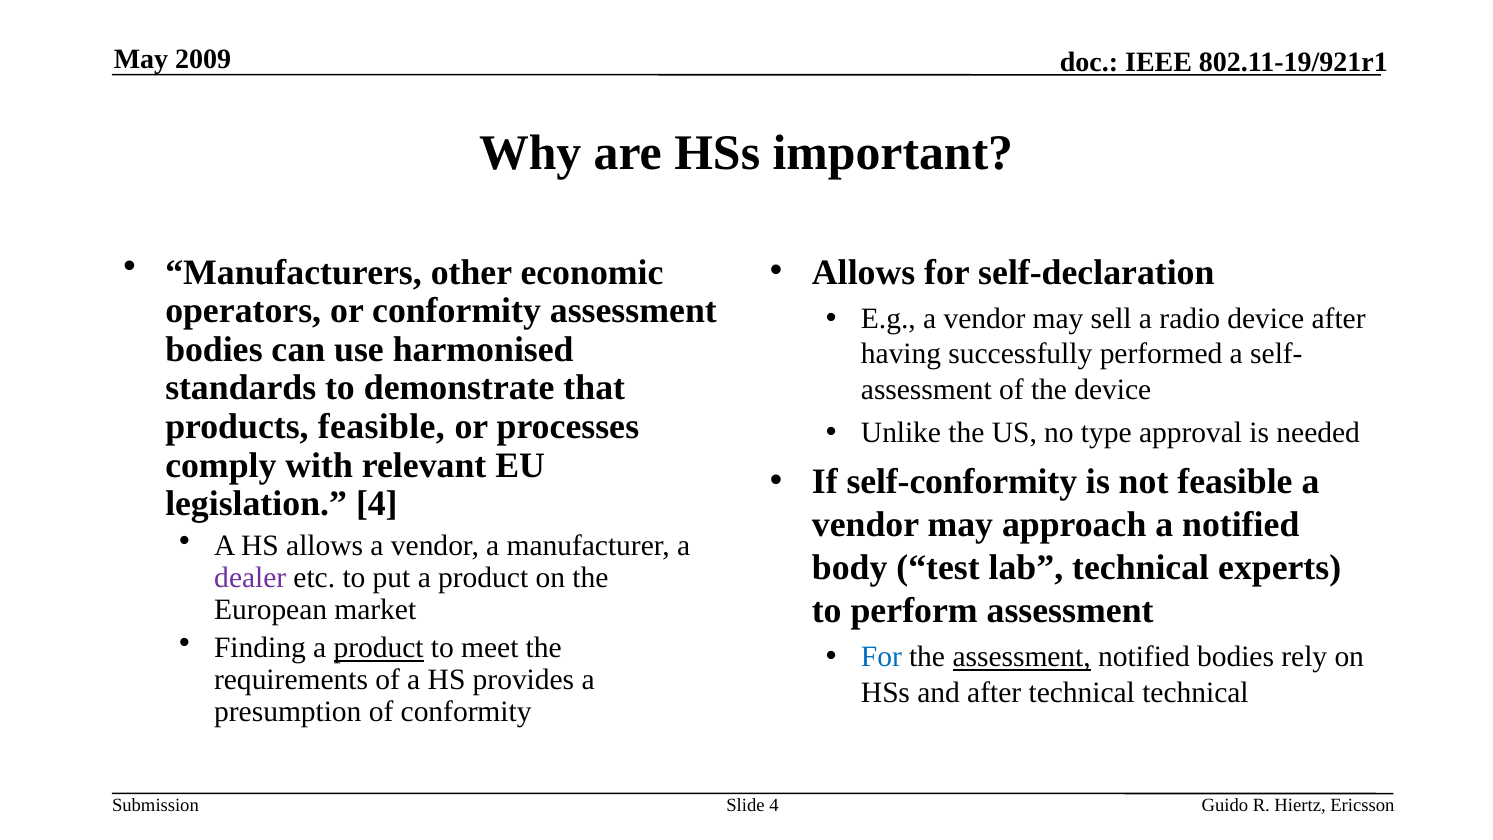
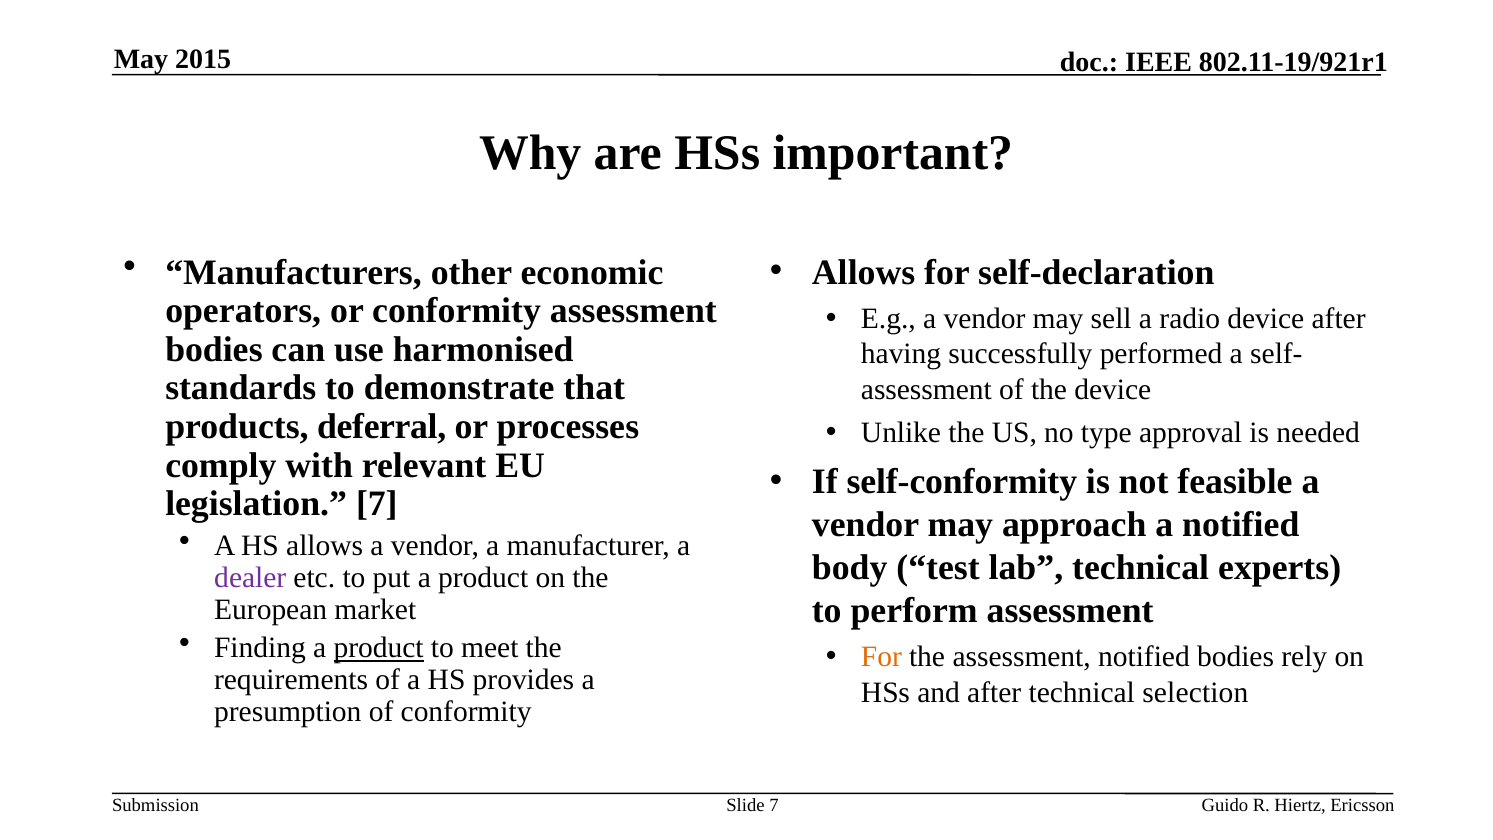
2009: 2009 -> 2015 (203, 59)
products feasible: feasible -> deferral (382, 427)
legislation 4: 4 -> 7 (377, 504)
For colour: blue -> orange (881, 657)
assessment underline: present -> none (1022, 657)
technical technical: technical -> selection (1195, 692)
Slide 4: 4 -> 7 (774, 805)
